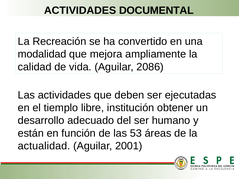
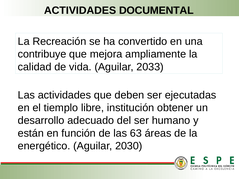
modalidad: modalidad -> contribuye (42, 54)
2086: 2086 -> 2033 (150, 67)
53: 53 -> 63 (136, 133)
actualidad: actualidad -> energético (44, 146)
2001: 2001 -> 2030 (129, 146)
